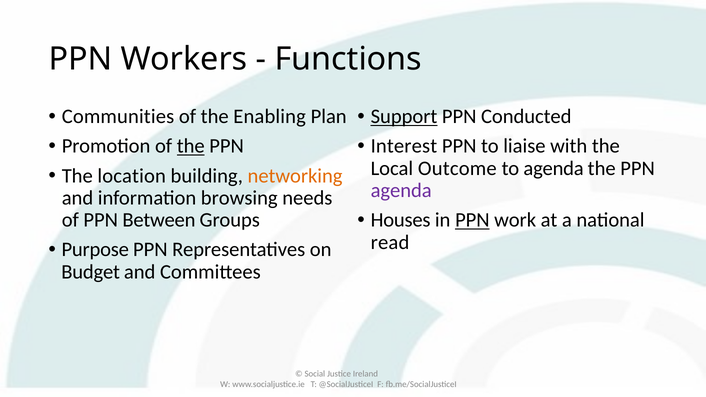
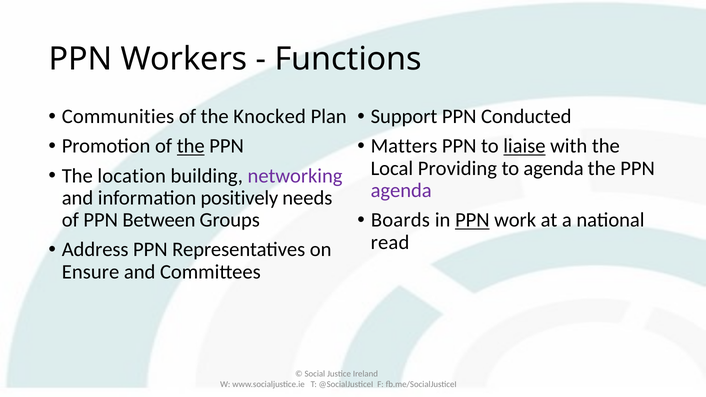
Enabling: Enabling -> Knocked (270, 117)
Support underline: present -> none (404, 117)
Interest: Interest -> Matters (404, 146)
liaise underline: none -> present (524, 146)
Outcome: Outcome -> Providing (457, 168)
networking colour: orange -> purple (295, 176)
browsing: browsing -> positively (239, 198)
Houses: Houses -> Boards (400, 220)
Purpose: Purpose -> Address (95, 250)
Budget: Budget -> Ensure (91, 272)
